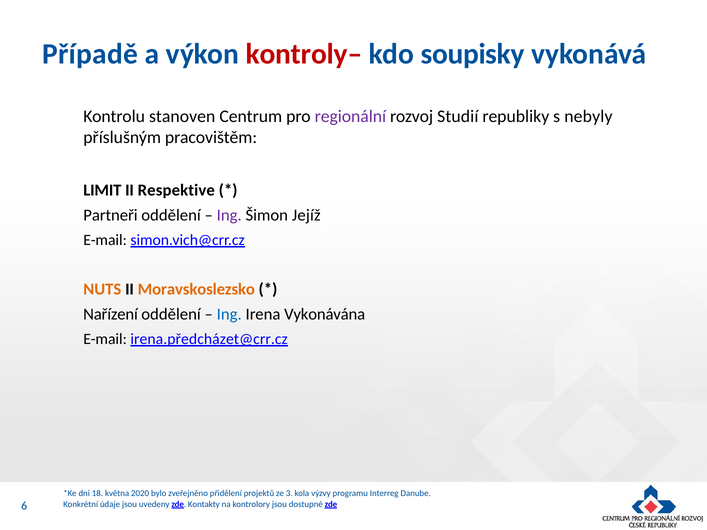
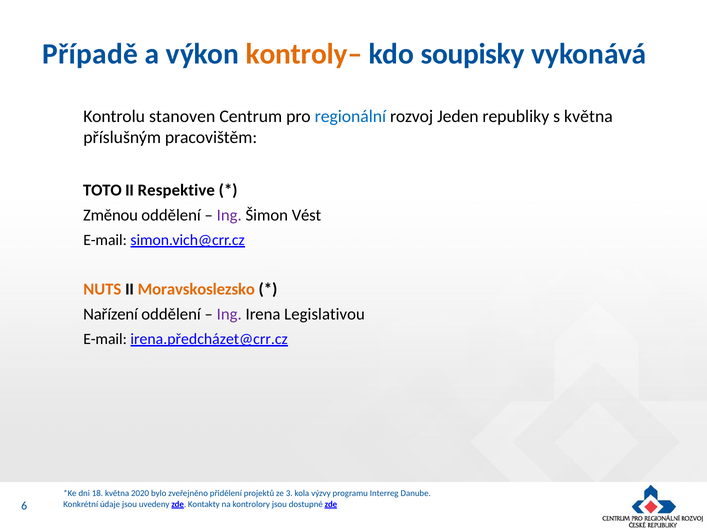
kontroly– colour: red -> orange (304, 54)
regionální colour: purple -> blue (350, 116)
Studií: Studií -> Jeden (458, 116)
s nebyly: nebyly -> května (588, 116)
LIMIT: LIMIT -> TOTO (102, 190)
Partneři: Partneři -> Změnou (111, 216)
Jejíž: Jejíž -> Vést (306, 216)
Ing colour: blue -> purple (229, 315)
Vykonávána: Vykonávána -> Legislativou (325, 315)
